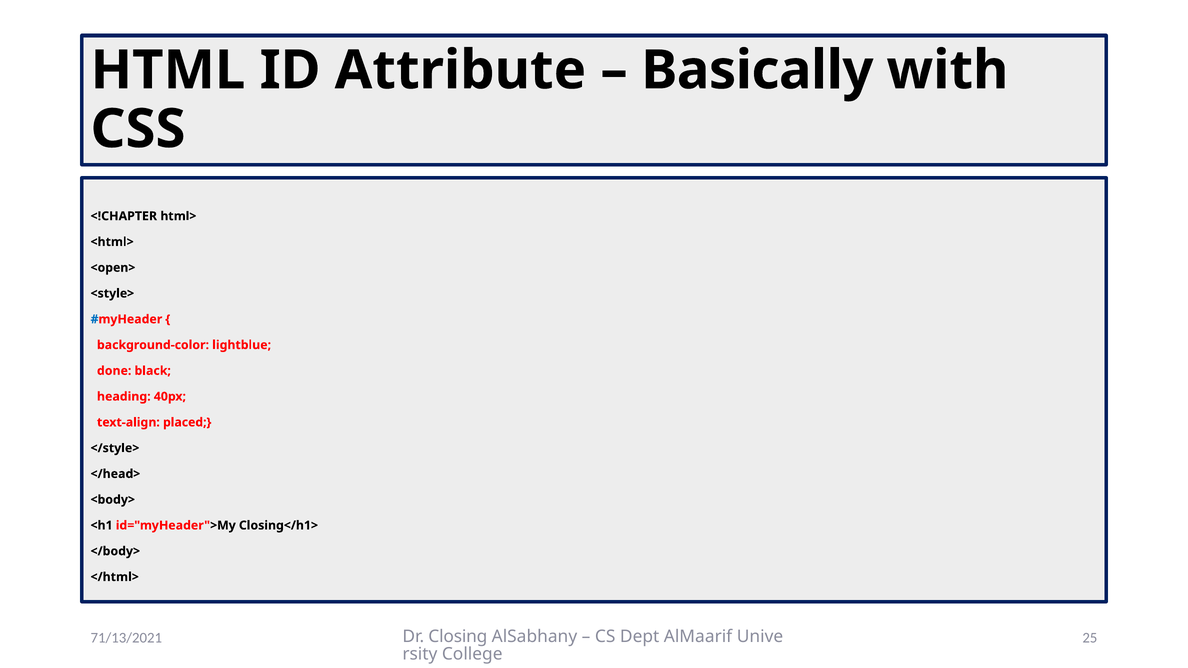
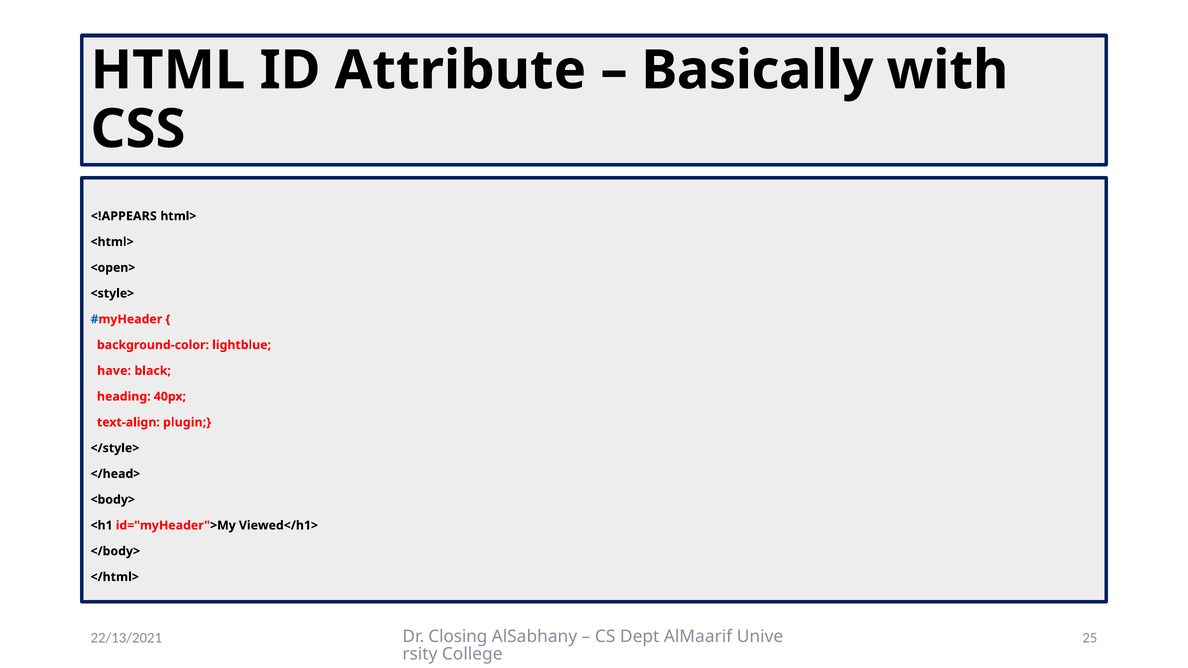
<!CHAPTER: <!CHAPTER -> <!APPEARS (124, 216)
done: done -> have (114, 371)
placed: placed -> plugin (187, 422)
Closing</h1>: Closing</h1> -> Viewed</h1> (278, 526)
71/13/2021: 71/13/2021 -> 22/13/2021 (126, 638)
